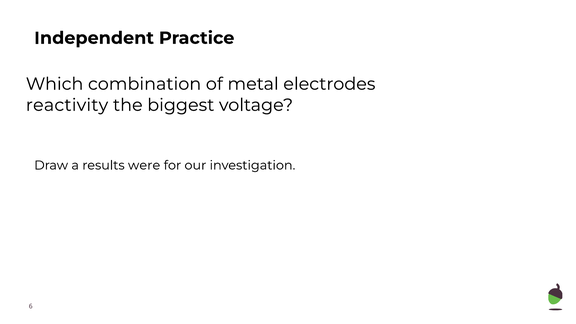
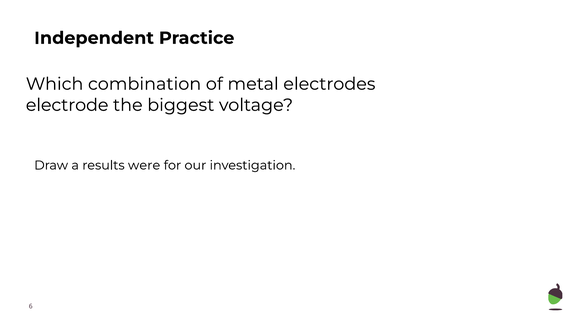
reactivity: reactivity -> electrode (67, 105)
